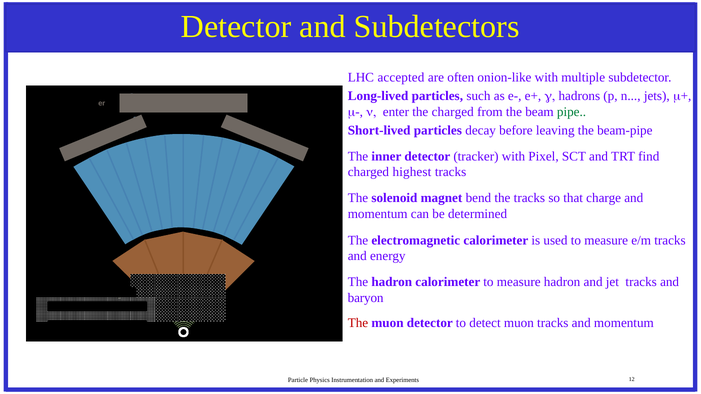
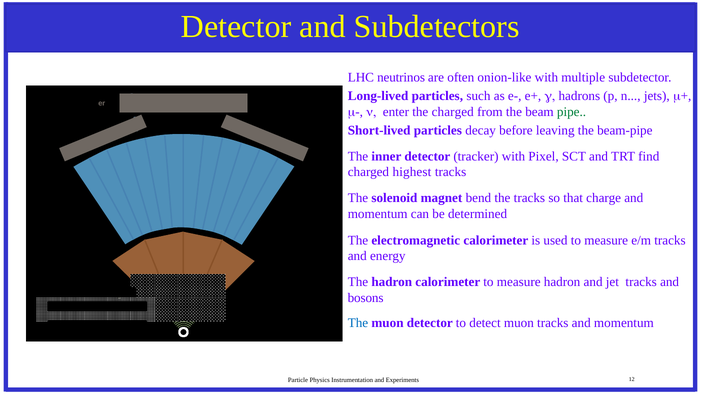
accepted: accepted -> neutrinos (401, 78)
baryon: baryon -> bosons (366, 298)
The colour: red -> blue (358, 323)
